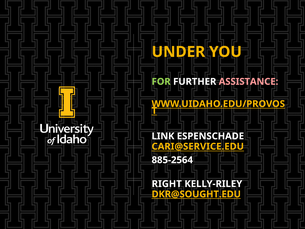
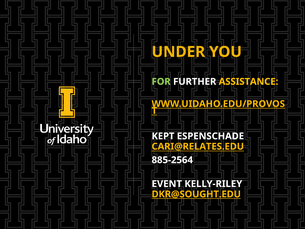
ASSISTANCE colour: pink -> yellow (249, 82)
LINK: LINK -> KEPT (163, 136)
CARI@SERVICE.EDU: CARI@SERVICE.EDU -> CARI@RELATES.EDU (198, 146)
RIGHT: RIGHT -> EVENT (167, 184)
